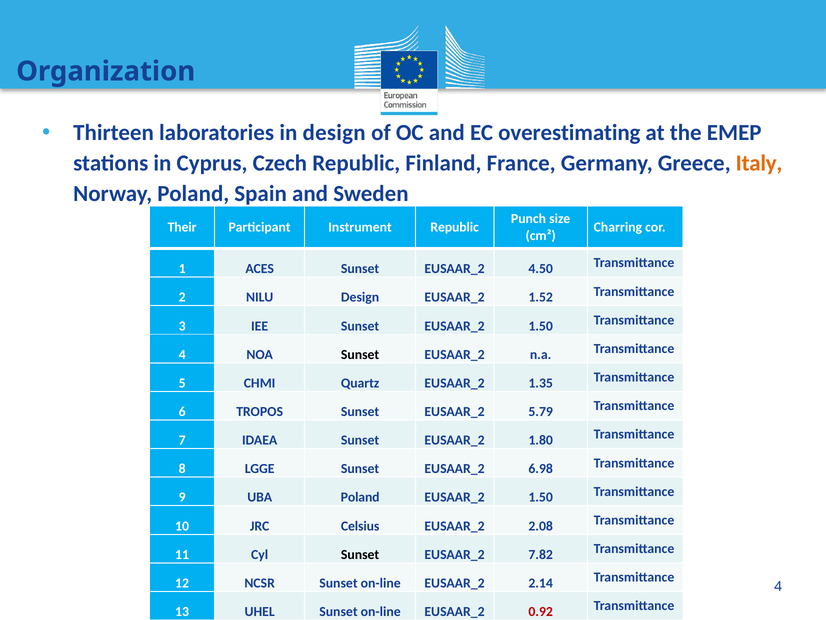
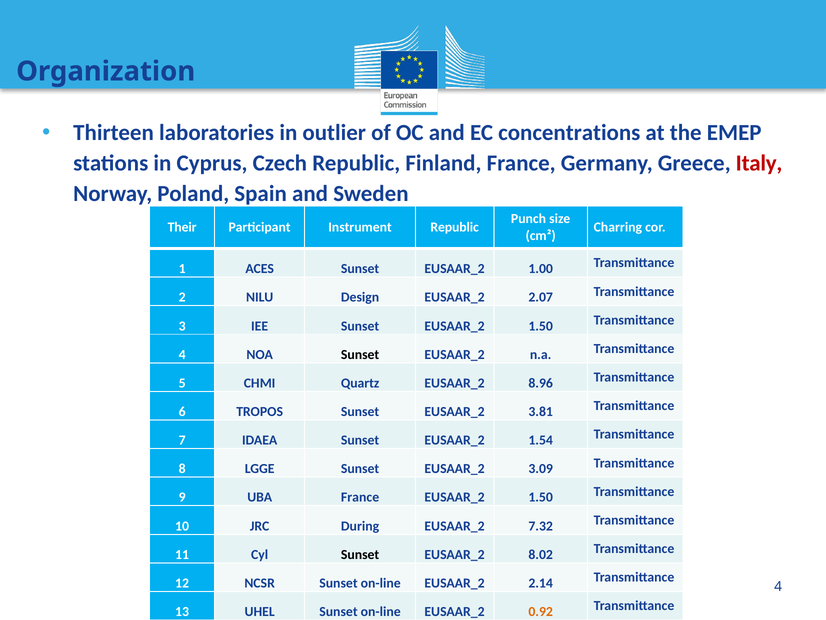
in design: design -> outlier (334, 133)
overestimating: overestimating -> concentrations (569, 133)
Italy colour: orange -> red (759, 163)
4.50: 4.50 -> 1.00 (541, 269)
1.52: 1.52 -> 2.07 (541, 297)
1.35: 1.35 -> 8.96 (541, 383)
5.79: 5.79 -> 3.81 (541, 411)
1.80: 1.80 -> 1.54 (541, 440)
6.98: 6.98 -> 3.09 (541, 468)
UBA Poland: Poland -> France (360, 497)
Celsius: Celsius -> During (360, 526)
2.08: 2.08 -> 7.32 (541, 526)
7.82: 7.82 -> 8.02 (541, 554)
0.92 colour: red -> orange (541, 611)
